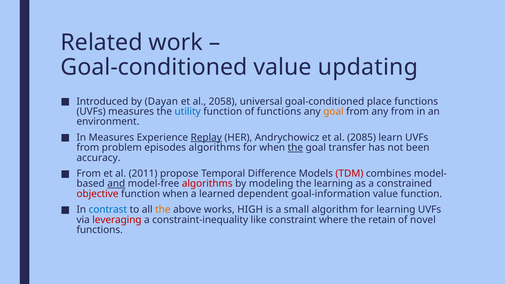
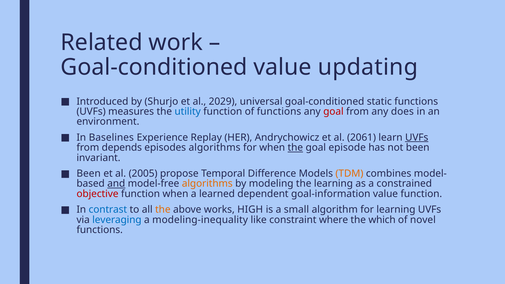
Dayan: Dayan -> Shurjo (161, 101)
2058: 2058 -> 2029 (223, 101)
place: place -> static (379, 101)
goal colour: orange -> red (333, 112)
any from: from -> does (402, 112)
In Measures: Measures -> Baselines (111, 137)
Replay underline: present -> none (206, 137)
2085: 2085 -> 2061 (362, 137)
UVFs underline: none -> present (417, 137)
problem: problem -> depends (122, 148)
transfer: transfer -> episode (347, 148)
accuracy: accuracy -> invariant (99, 158)
From: From -> Been (89, 174)
2011: 2011 -> 2005 (143, 174)
TDM colour: red -> orange (349, 174)
algorithms colour: red -> orange (207, 184)
leveraging colour: red -> blue (117, 220)
constraint-inequality: constraint-inequality -> modeling-inequality (200, 220)
retain: retain -> which (382, 220)
